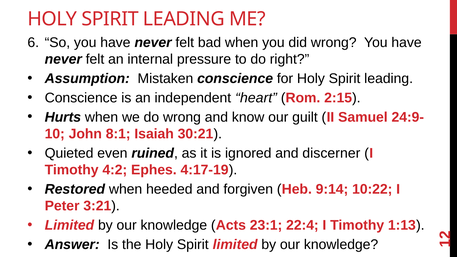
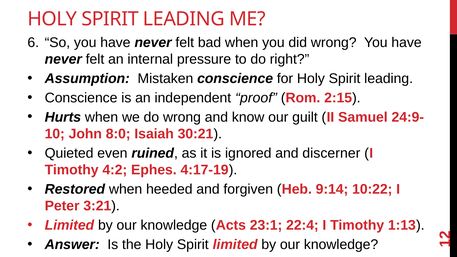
heart: heart -> proof (256, 98)
8:1: 8:1 -> 8:0 (118, 134)
